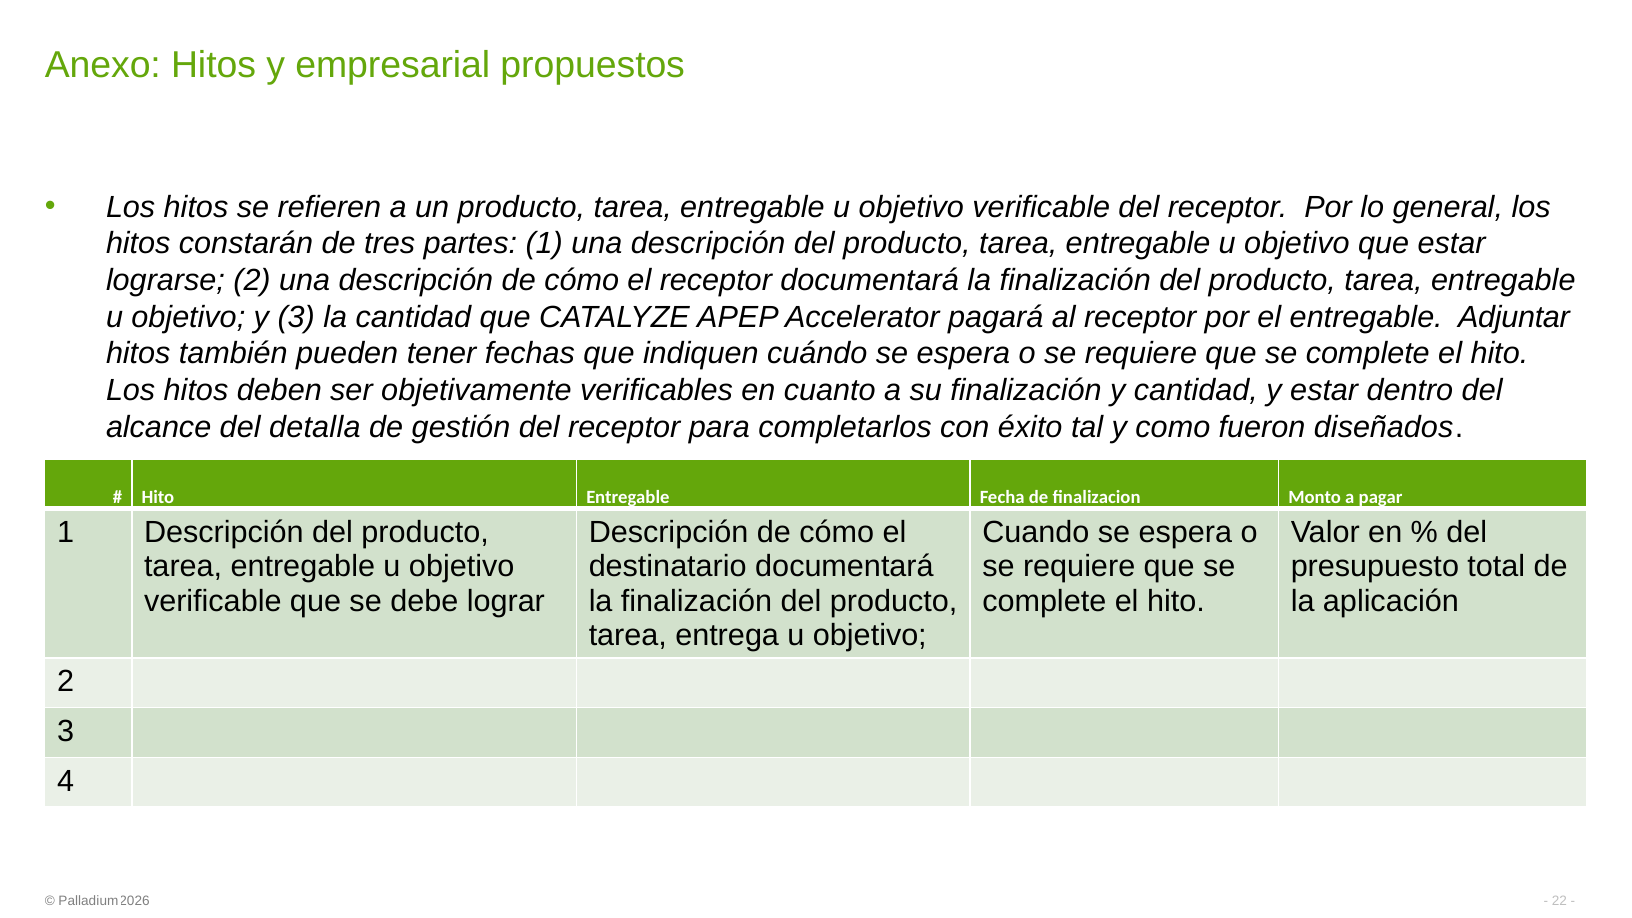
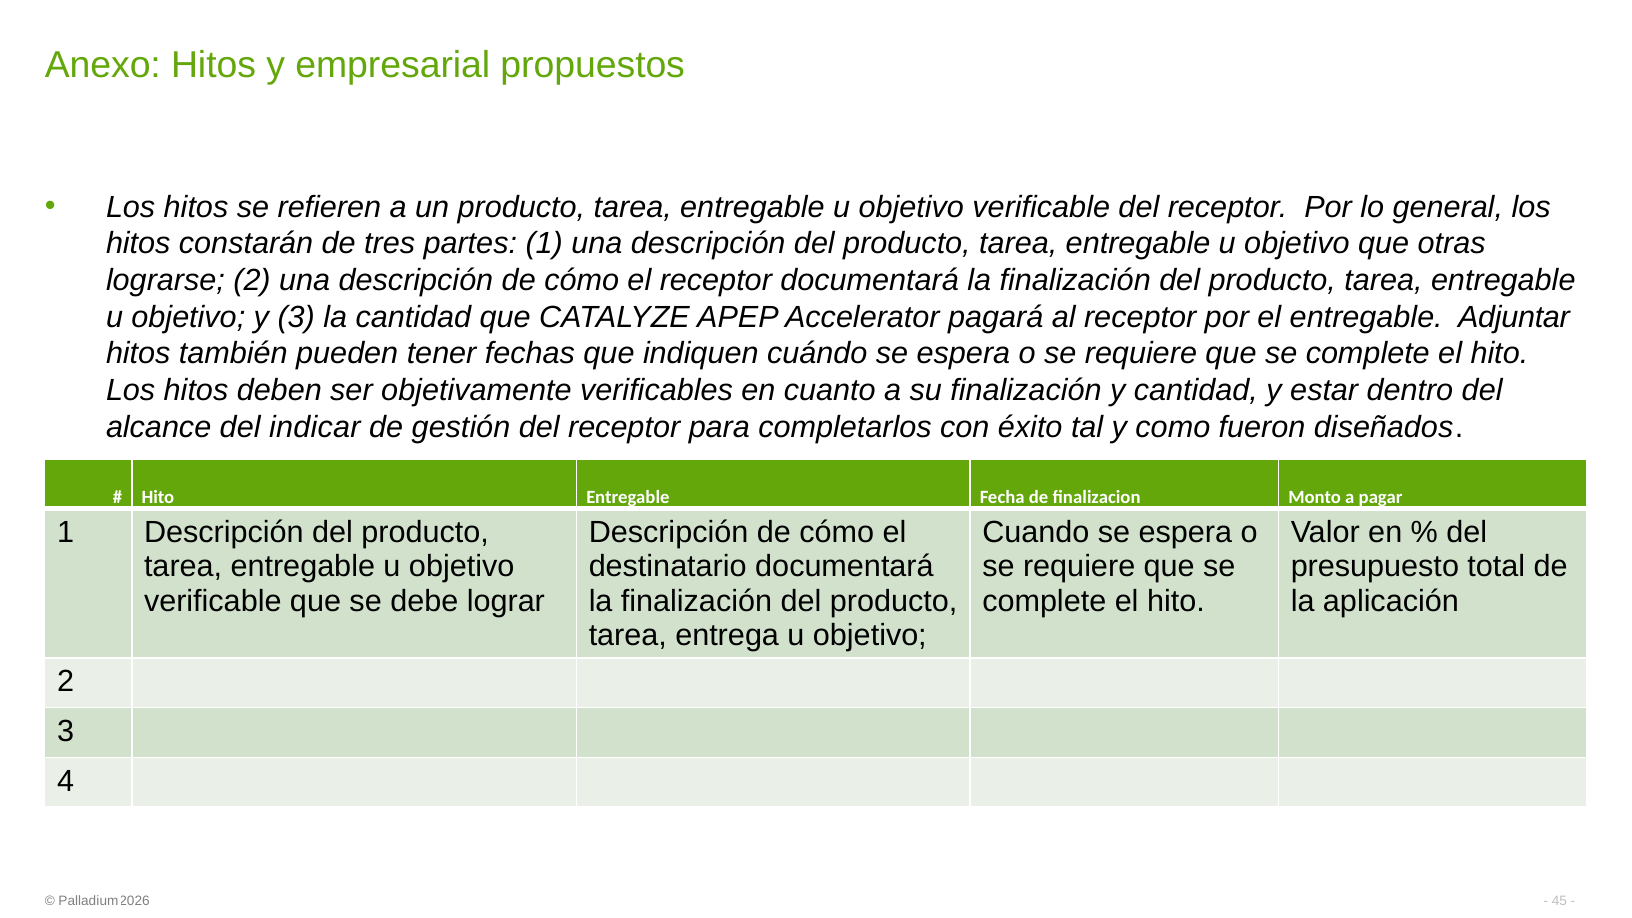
que estar: estar -> otras (1452, 244)
detalla: detalla -> indicar (315, 427)
22: 22 -> 45 (1559, 901)
